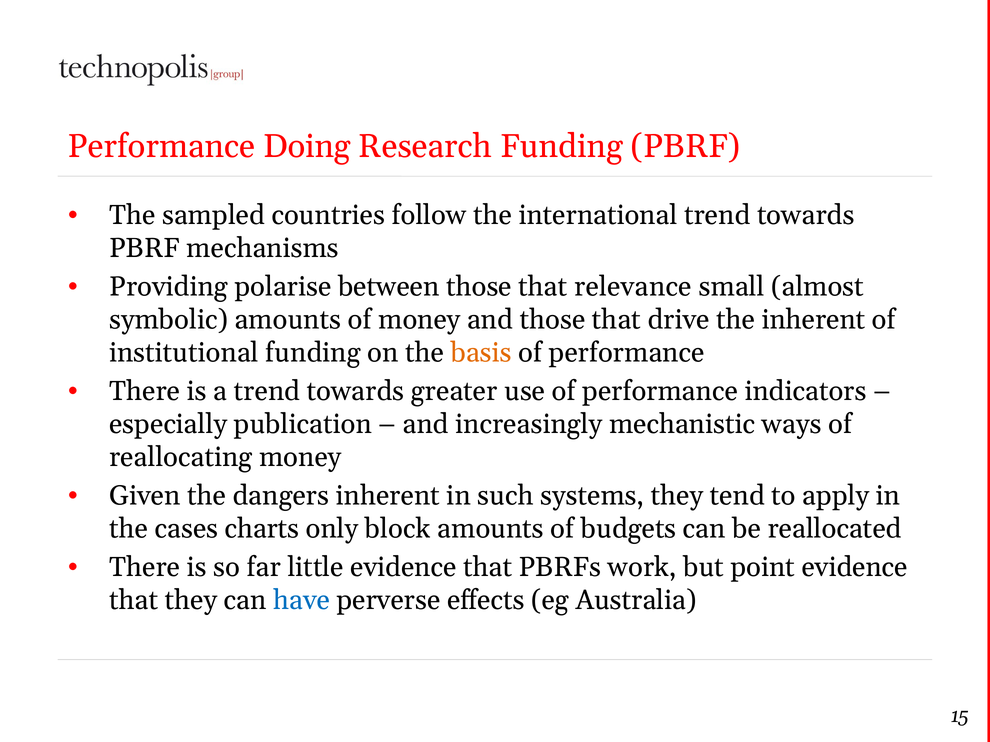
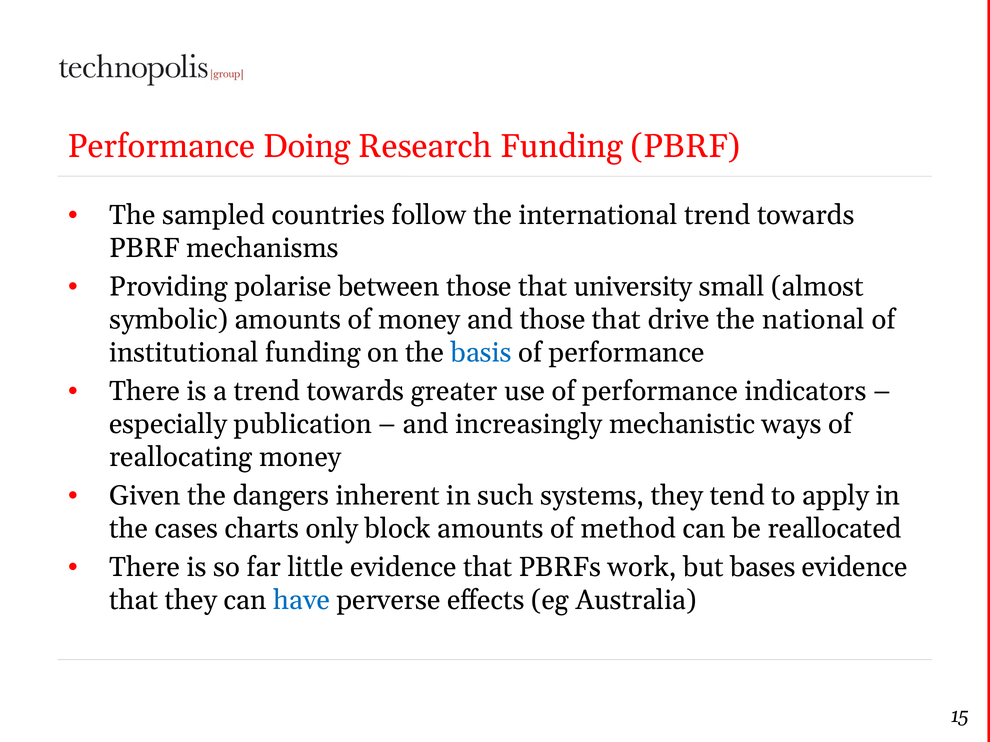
relevance: relevance -> university (633, 287)
the inherent: inherent -> national (813, 320)
basis colour: orange -> blue (481, 353)
budgets: budgets -> method (628, 529)
point: point -> bases (763, 567)
